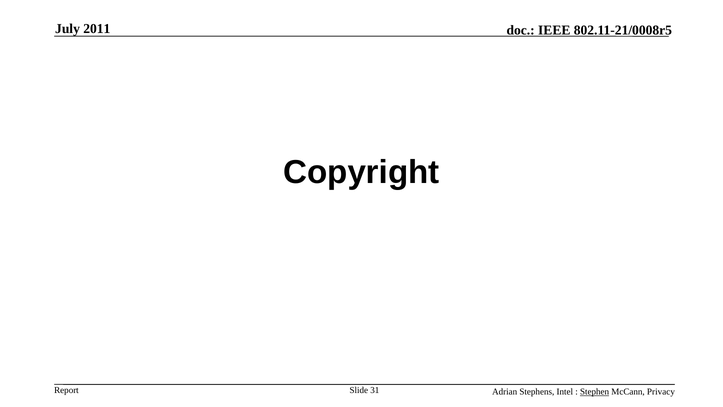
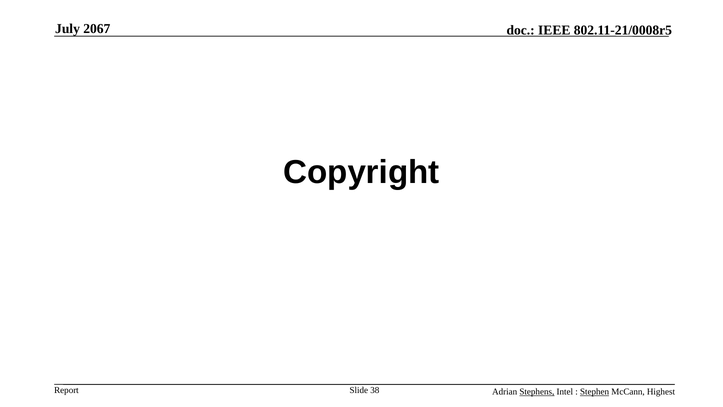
2011: 2011 -> 2067 (97, 29)
31: 31 -> 38 (375, 390)
Stephens underline: none -> present (537, 392)
Privacy: Privacy -> Highest (661, 392)
